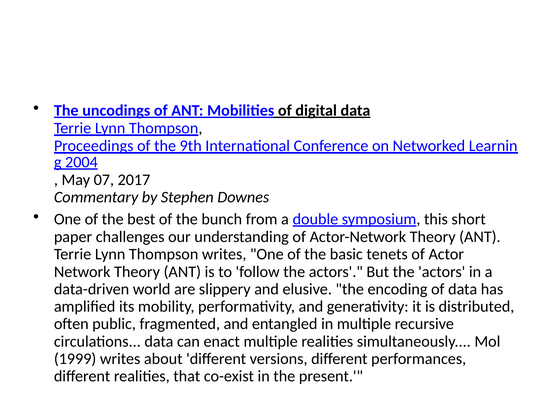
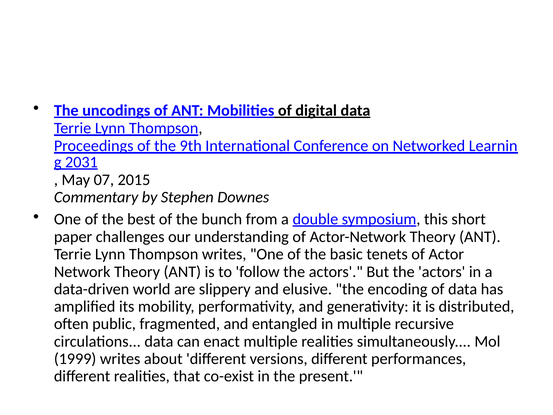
2004: 2004 -> 2031 (81, 162)
2017: 2017 -> 2015 (134, 180)
